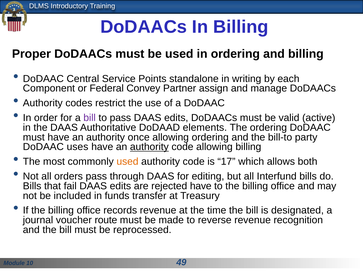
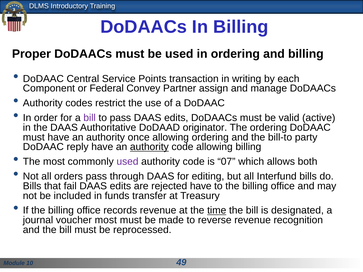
standalone: standalone -> transaction (194, 79)
elements: elements -> originator (205, 128)
uses: uses -> reply (78, 147)
used colour: orange -> purple (127, 162)
17: 17 -> 07 (226, 162)
time underline: none -> present (217, 211)
voucher route: route -> most (106, 220)
